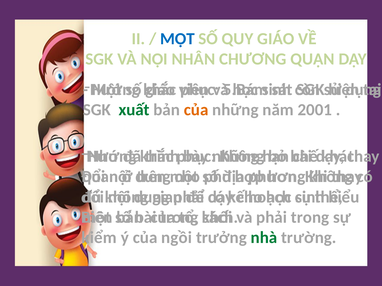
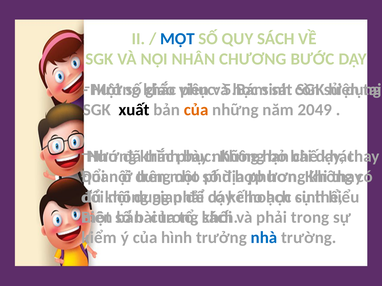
QUY GIÁO: GIÁO -> SÁCH (276, 39)
QUẬN: QUẬN -> BƯỚC (312, 59)
xuất colour: green -> black (134, 110)
2001: 2001 -> 2049 (315, 110)
ngồi: ngồi -> hình (177, 238)
nhà colour: green -> blue (264, 238)
